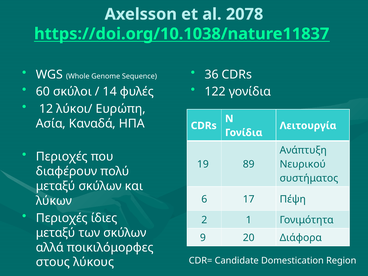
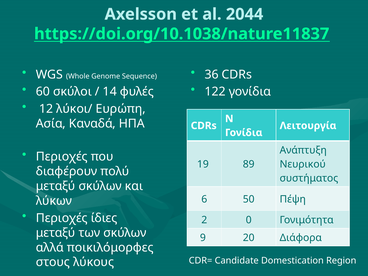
2078: 2078 -> 2044 (245, 14)
17: 17 -> 50 (249, 199)
1: 1 -> 0 (249, 220)
